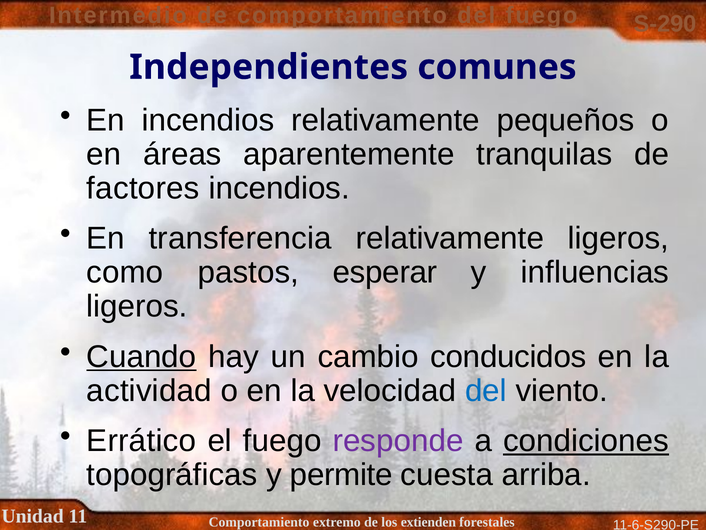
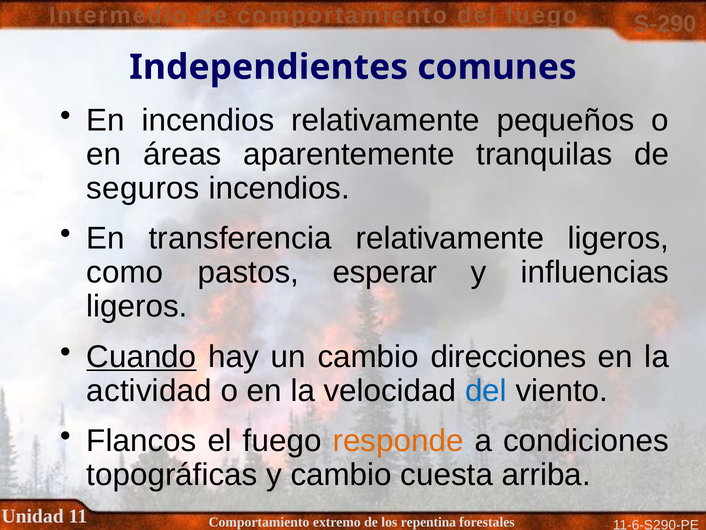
factores: factores -> seguros (143, 188)
conducidos: conducidos -> direcciones (508, 356)
Errático: Errático -> Flancos (141, 441)
responde colour: purple -> orange (398, 441)
condiciones underline: present -> none (586, 441)
y permite: permite -> cambio (341, 474)
extienden: extienden -> repentina (428, 522)
